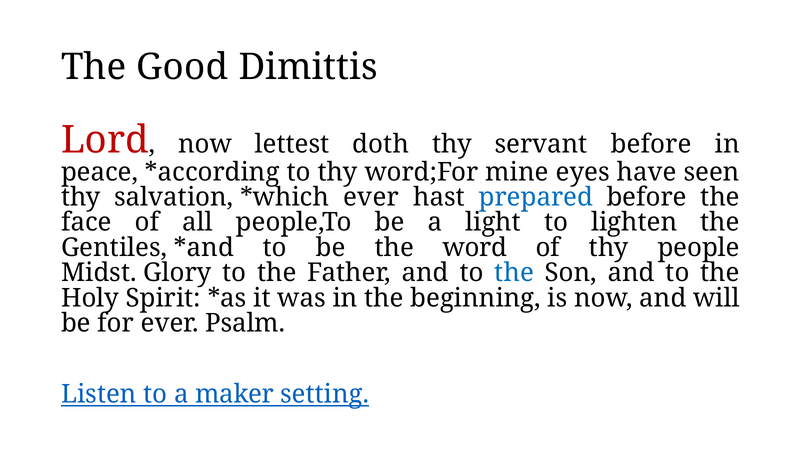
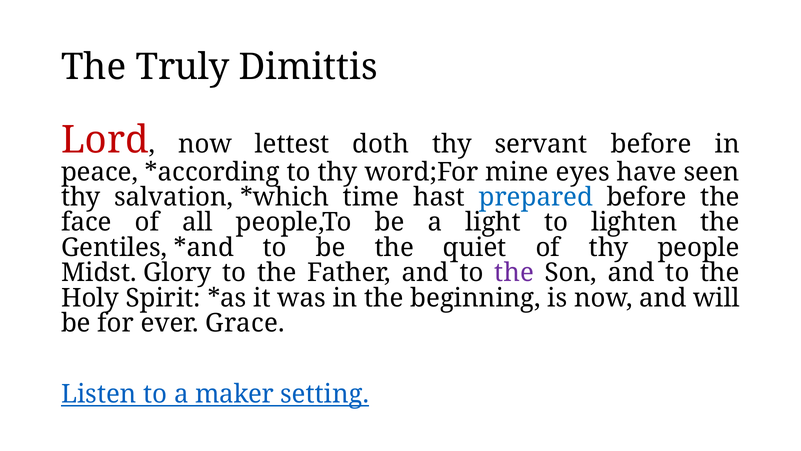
Good: Good -> Truly (183, 67)
ever: ever -> time (371, 197)
word: word -> quiet (475, 247)
the colour: blue -> purple (514, 273)
Psalm: Psalm -> Grace (245, 323)
